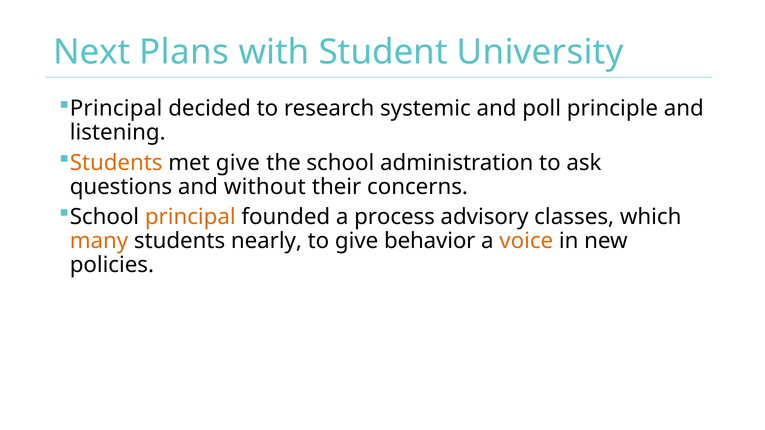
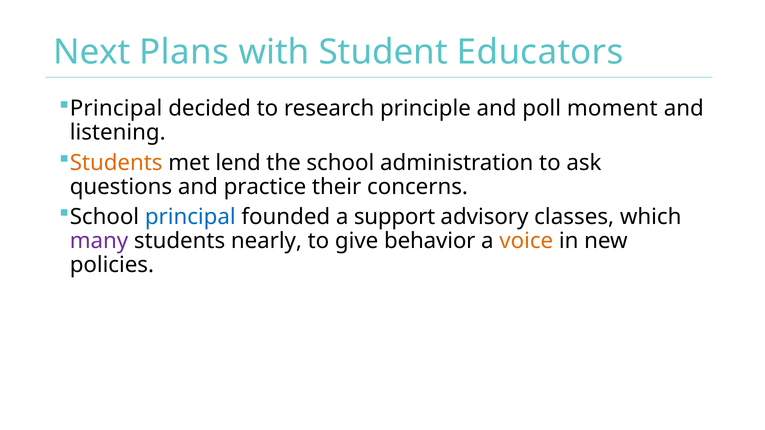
University: University -> Educators (540, 52)
systemic: systemic -> principle (425, 109)
principle: principle -> moment (612, 109)
met give: give -> lend (238, 163)
without: without -> practice (265, 187)
principal colour: orange -> blue (190, 217)
process: process -> support (395, 217)
many colour: orange -> purple (99, 241)
